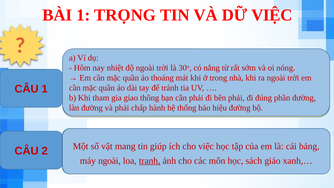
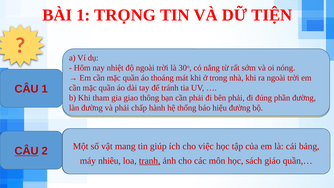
DỮ VIỆC: VIỆC -> TIỆN (272, 15)
CÂU underline: none -> present (27, 151)
máy ngoài: ngoài -> nhiêu (109, 161)
xanh,…: xanh,… -> quần,… (298, 161)
